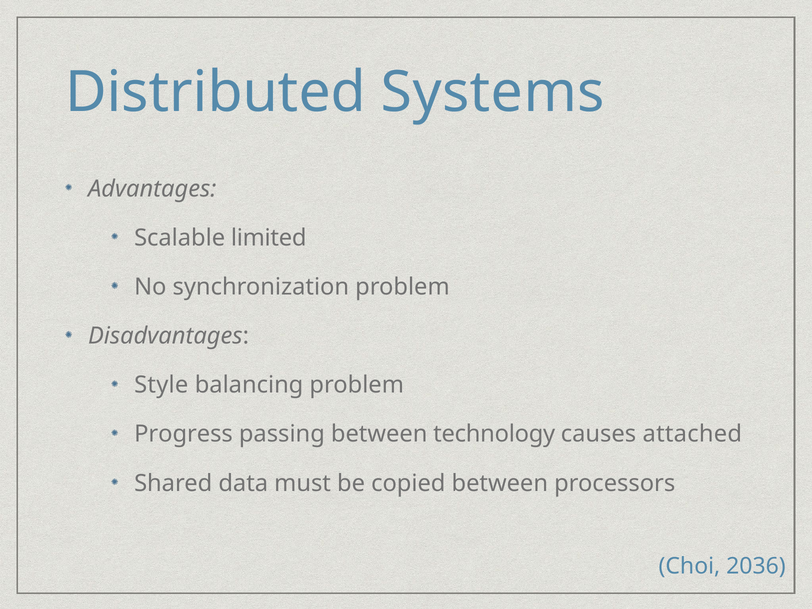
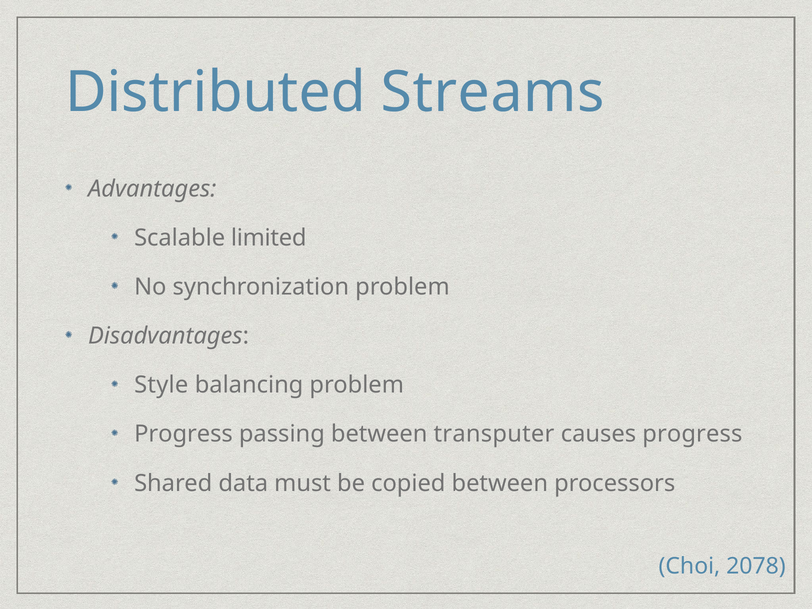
Systems: Systems -> Streams (493, 92)
technology: technology -> transputer (494, 434)
causes attached: attached -> progress (692, 434)
2036: 2036 -> 2078 (756, 566)
